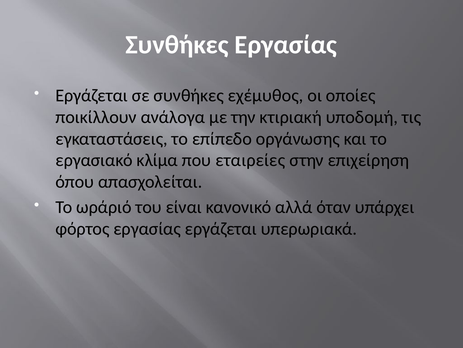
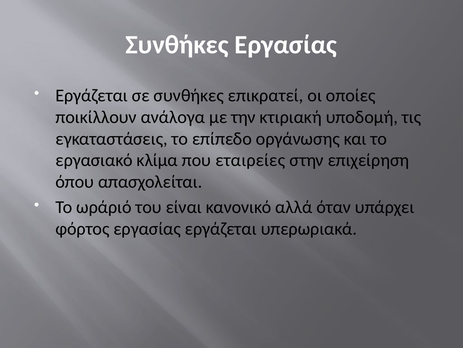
εχέμυθος: εχέμυθος -> επικρατεί (266, 95)
